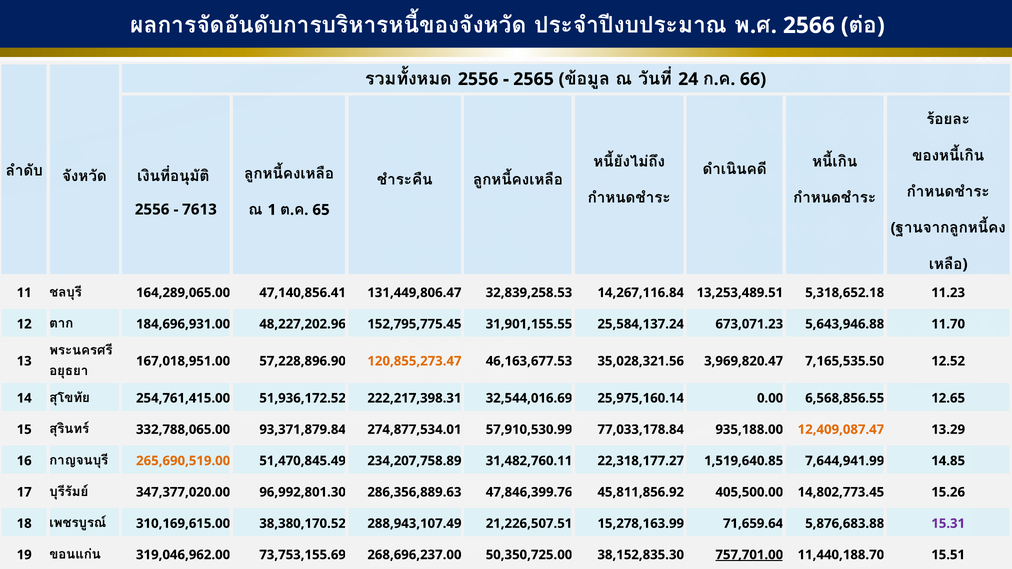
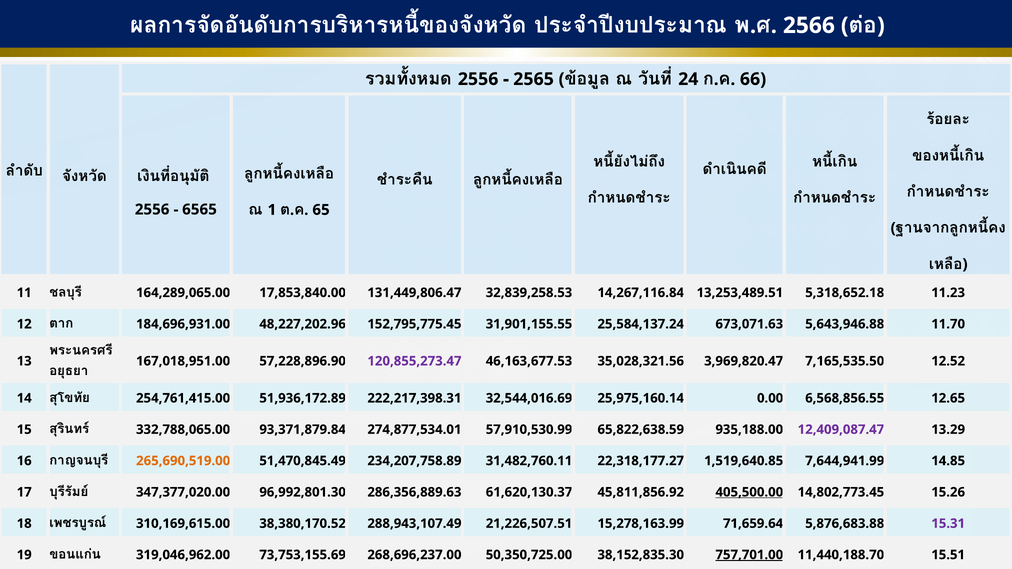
7613: 7613 -> 6565 (200, 210)
47,140,856.41: 47,140,856.41 -> 17,853,840.00 (303, 293)
673,071.23: 673,071.23 -> 673,071.63 (749, 324)
120,855,273.47 colour: orange -> purple (414, 361)
51,936,172.52: 51,936,172.52 -> 51,936,172.89 (303, 398)
77,033,178.84: 77,033,178.84 -> 65,822,638.59 (641, 430)
12,409,087.47 colour: orange -> purple (841, 430)
47,846,399.76: 47,846,399.76 -> 61,620,130.37 (529, 492)
405,500.00 underline: none -> present (749, 492)
